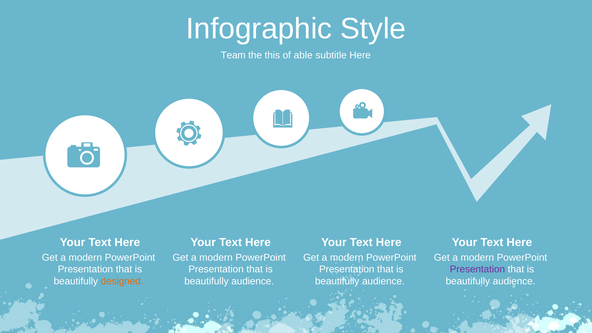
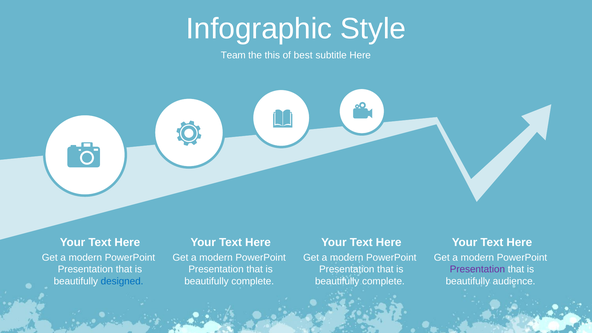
able: able -> best (303, 55)
designed colour: orange -> blue (122, 281)
audience: audience -> complete (253, 281)
audience: audience -> complete (383, 281)
